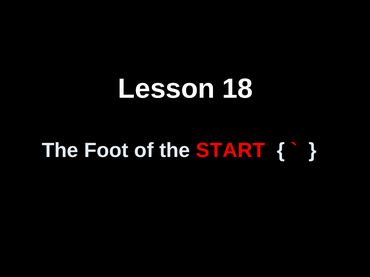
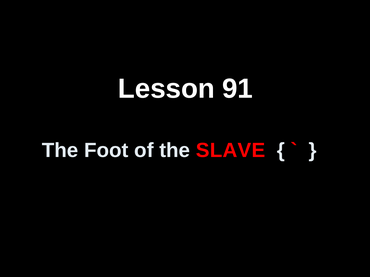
18: 18 -> 91 (237, 89)
START: START -> SLAVE (231, 151)
